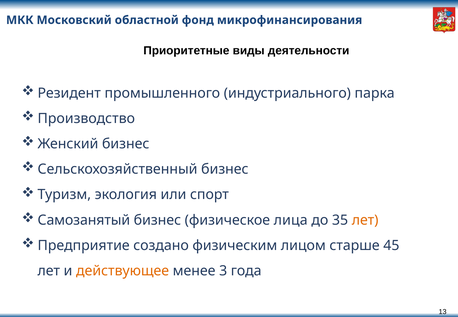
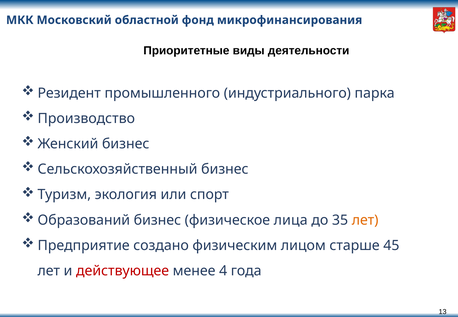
Самозанятый: Самозанятый -> Образований (84, 220)
действующее colour: orange -> red (123, 271)
3: 3 -> 4 (223, 271)
